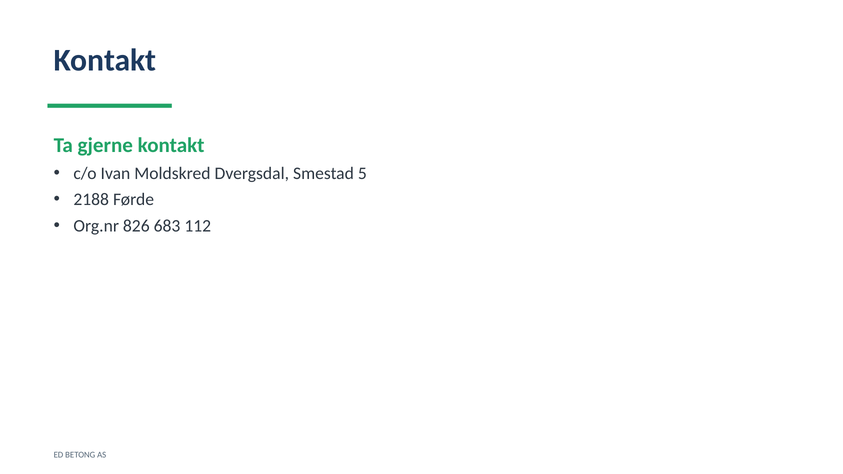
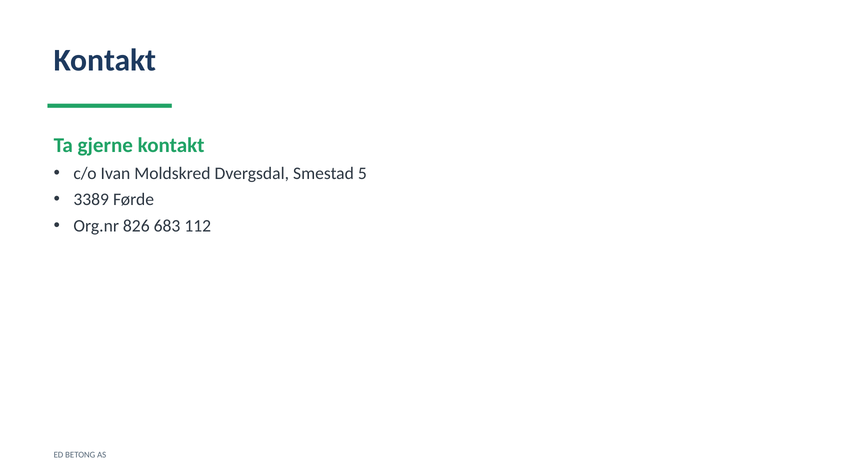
2188: 2188 -> 3389 (91, 200)
